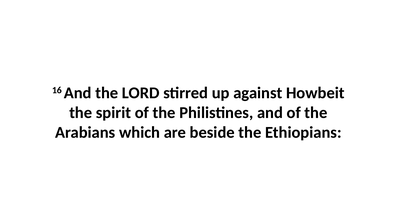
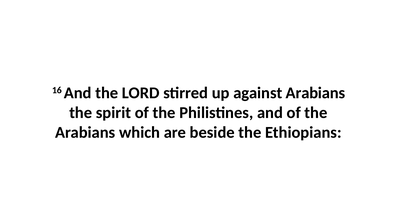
against Howbeit: Howbeit -> Arabians (315, 93)
